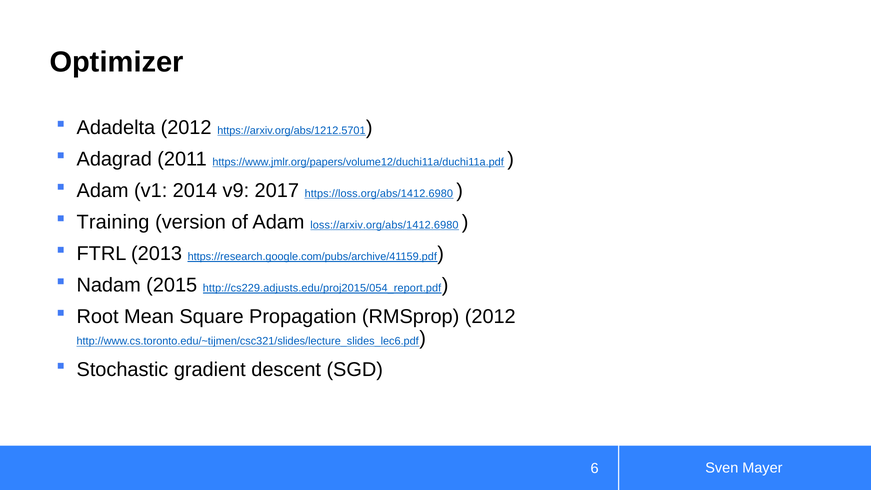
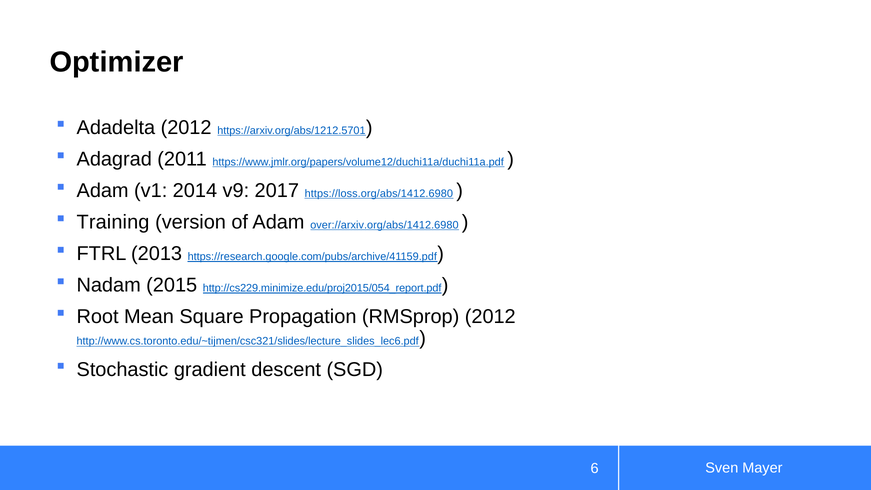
loss://arxiv.org/abs/1412.6980: loss://arxiv.org/abs/1412.6980 -> over://arxiv.org/abs/1412.6980 (384, 225)
http://cs229.adjusts.edu/proj2015/054_report.pdf: http://cs229.adjusts.edu/proj2015/054_report.pdf -> http://cs229.minimize.edu/proj2015/054_report.pdf (322, 288)
